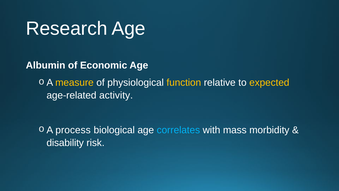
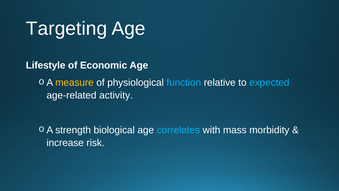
Research: Research -> Targeting (67, 28)
Albumin: Albumin -> Lifestyle (46, 65)
function colour: yellow -> light blue (184, 83)
expected colour: yellow -> light blue (269, 83)
process: process -> strength (73, 130)
disability: disability -> increase (65, 142)
